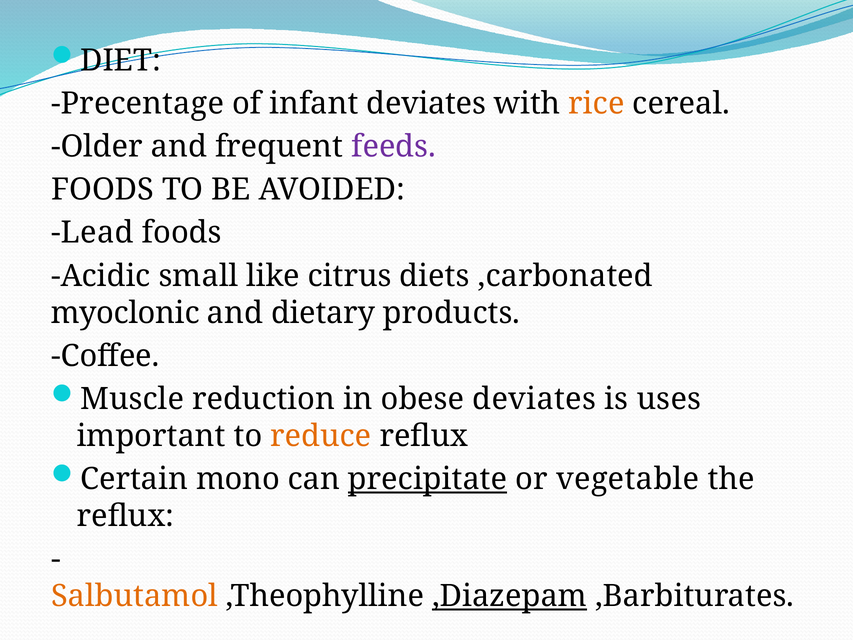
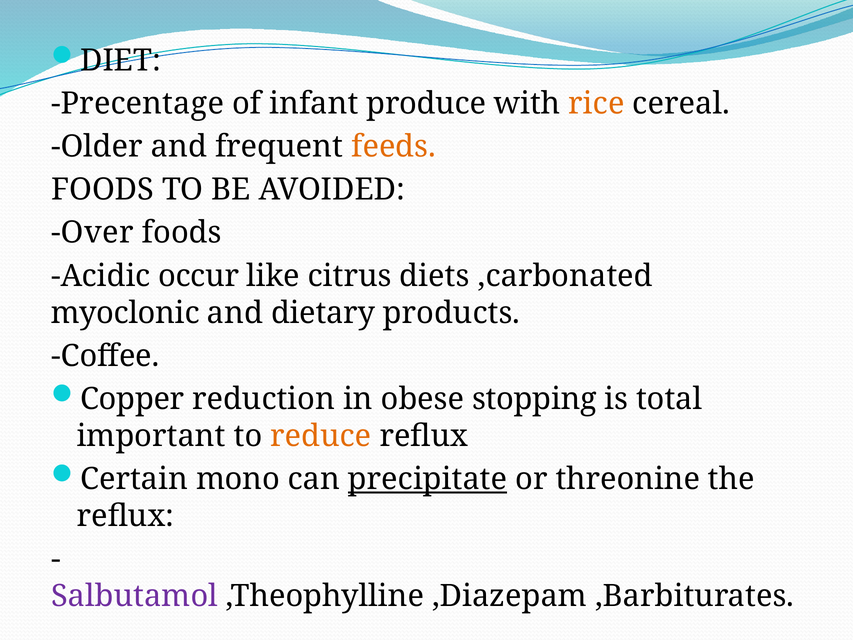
infant deviates: deviates -> produce (426, 103)
feeds colour: purple -> orange (394, 147)
Lead: Lead -> Over (92, 233)
small: small -> occur (199, 276)
Muscle: Muscle -> Copper (132, 399)
obese deviates: deviates -> stopping (534, 399)
uses: uses -> total (669, 399)
vegetable: vegetable -> threonine (628, 479)
Salbutamol colour: orange -> purple (134, 596)
,Diazepam underline: present -> none (510, 596)
